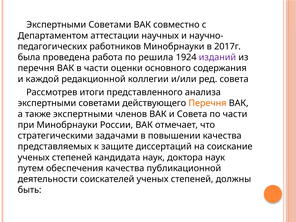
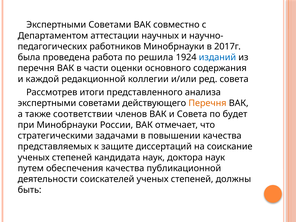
изданий colour: purple -> blue (217, 57)
также экспертными: экспертными -> соответствии (83, 114)
по части: части -> будет (235, 114)
